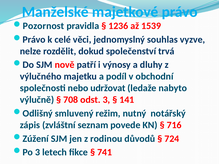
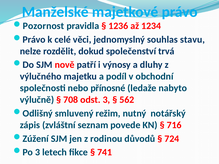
1539: 1539 -> 1234 (151, 26)
vyzve: vyzve -> stavu (192, 40)
udržovat: udržovat -> přínosné (108, 88)
141: 141 -> 562 (127, 100)
